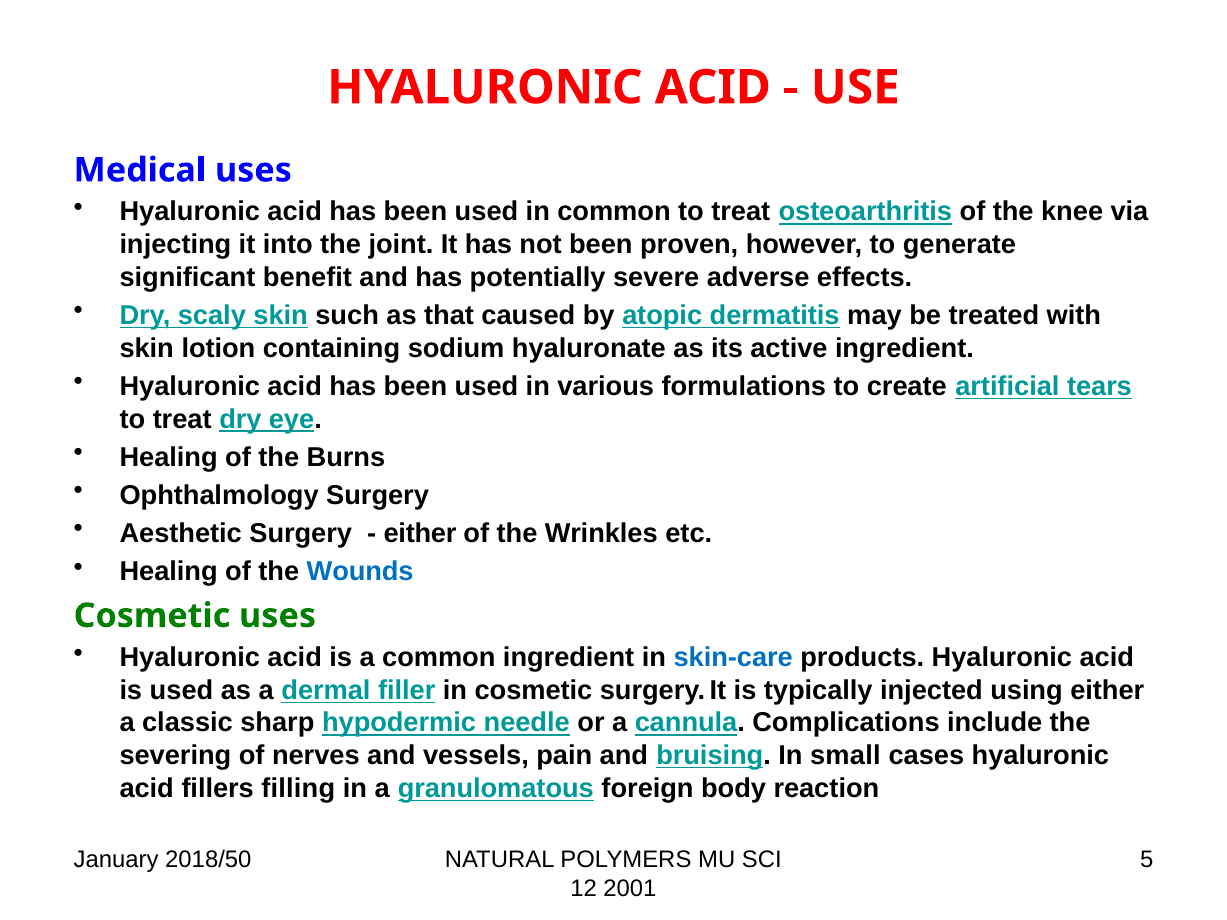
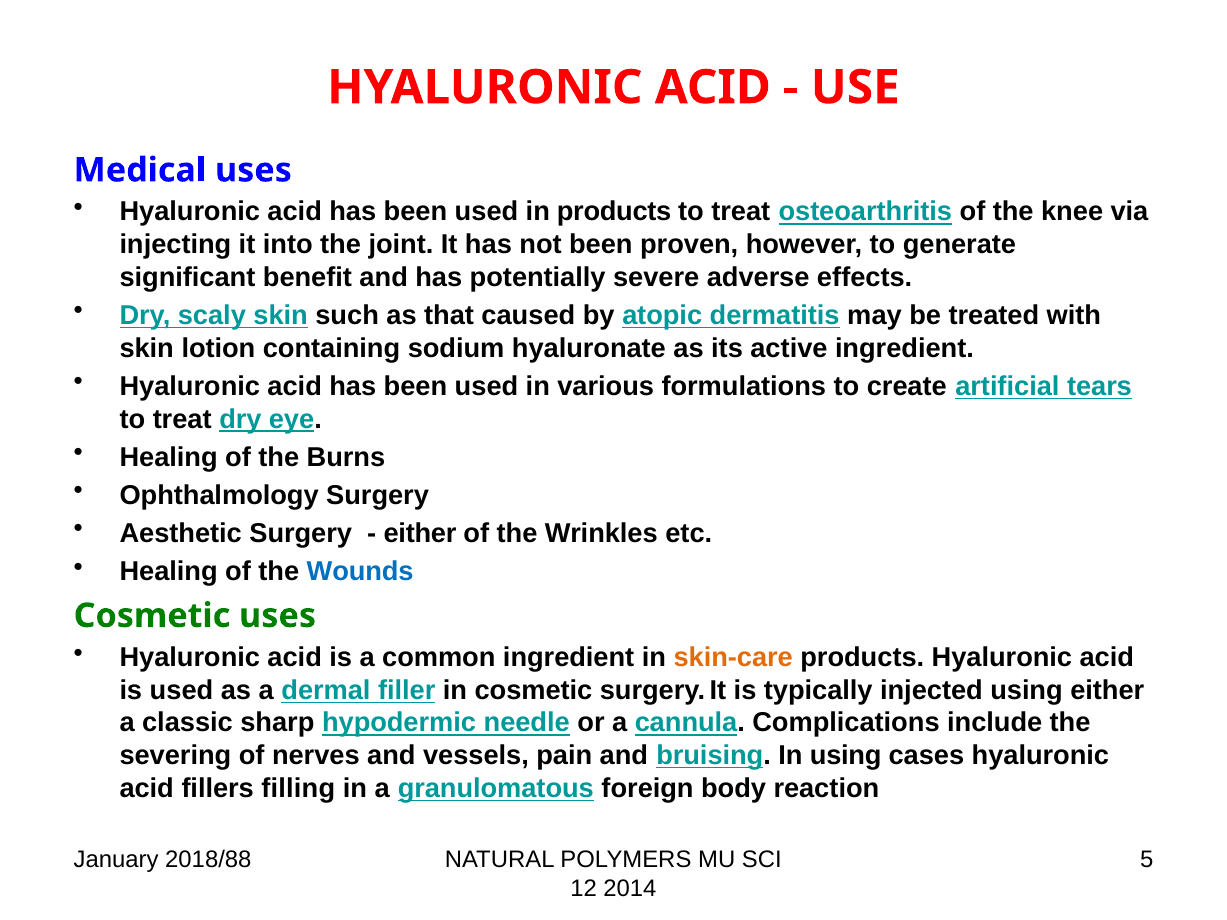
in common: common -> products (614, 212)
skin-care colour: blue -> orange (733, 658)
In small: small -> using (846, 756)
2018/50: 2018/50 -> 2018/88 (208, 860)
2001: 2001 -> 2014 (630, 889)
